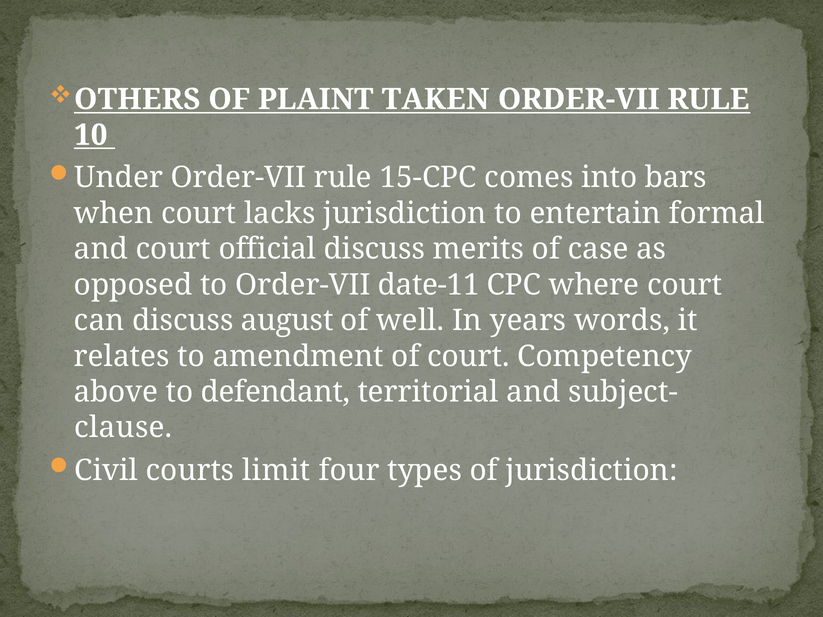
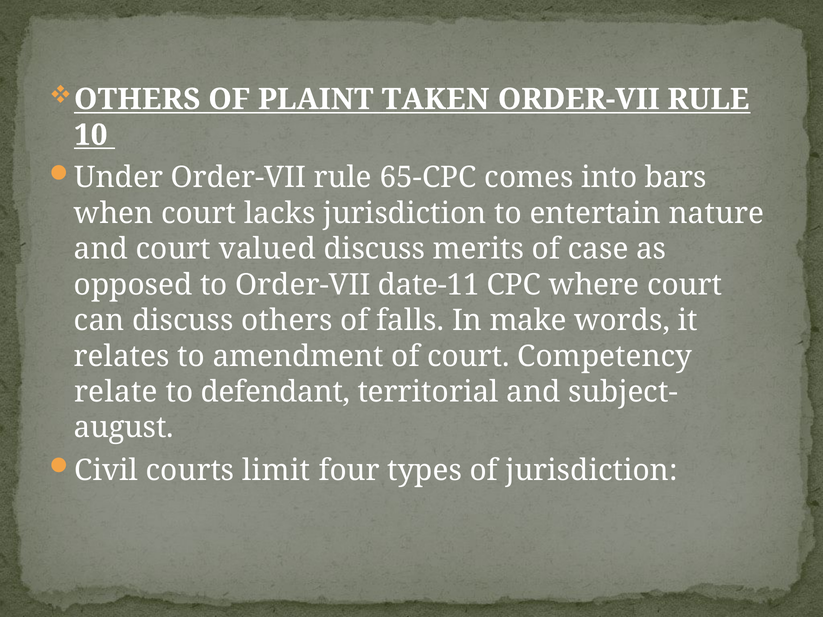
15-CPC: 15-CPC -> 65-CPC (428, 178)
formal: formal -> nature (716, 213)
official: official -> valued (267, 249)
discuss august: august -> others (287, 321)
well: well -> falls (410, 321)
years: years -> make (528, 321)
above: above -> relate (116, 392)
clause: clause -> august (124, 428)
